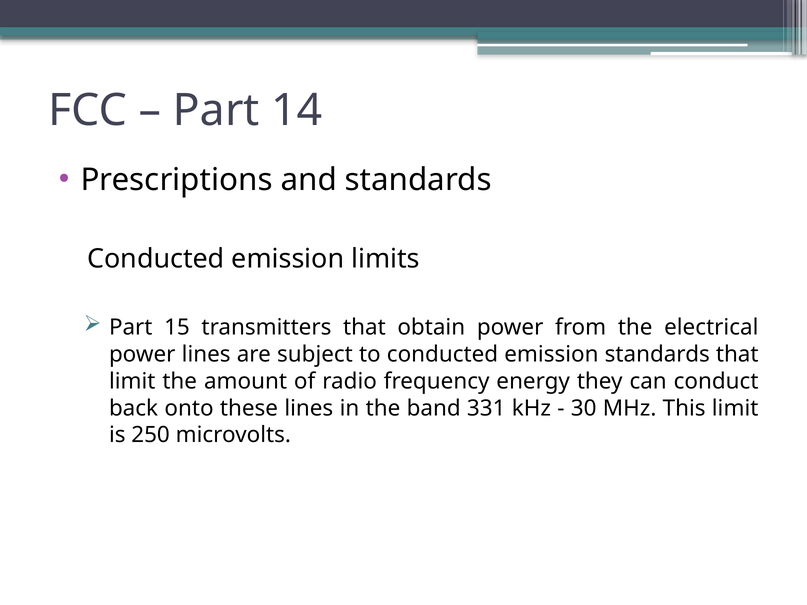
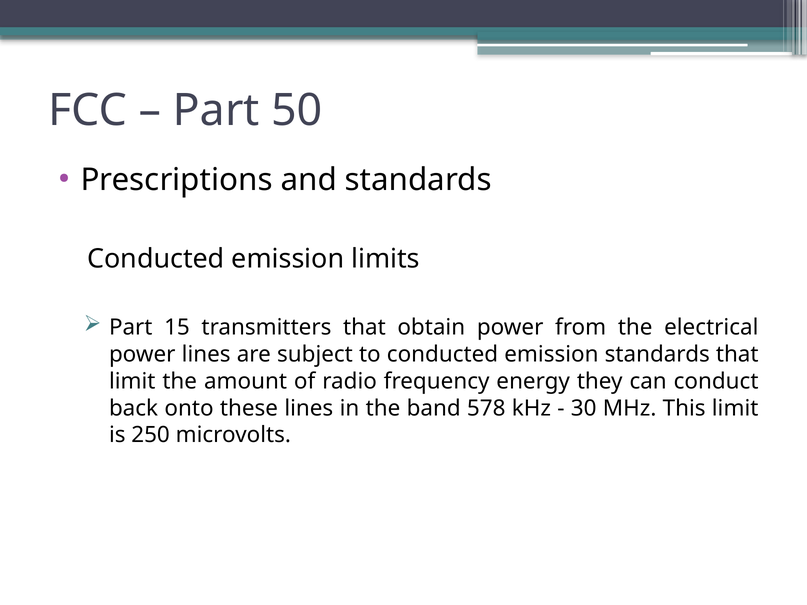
14: 14 -> 50 (297, 111)
331: 331 -> 578 (486, 408)
